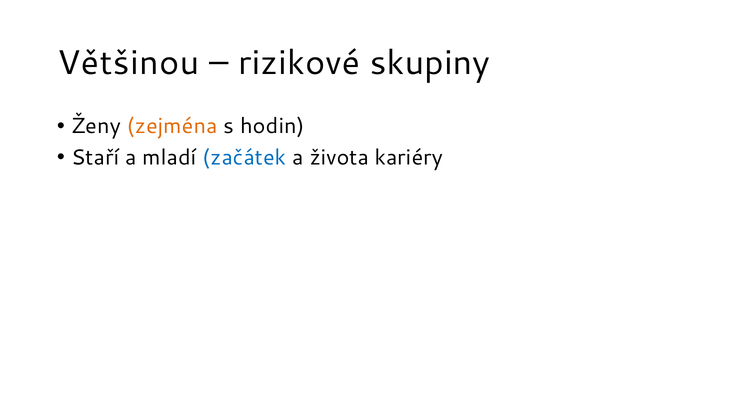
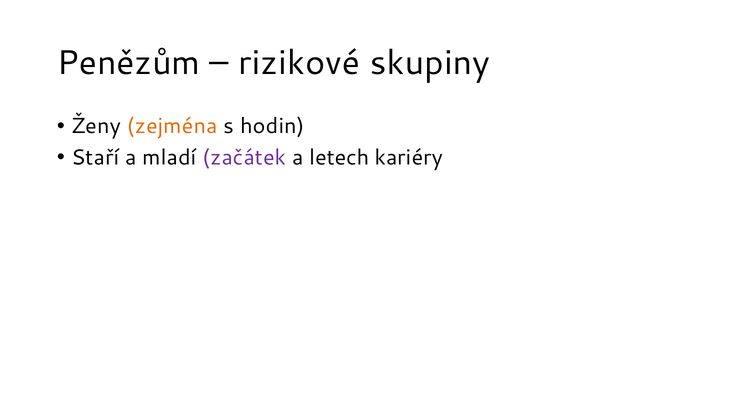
Většinou: Většinou -> Penězům (129, 63)
začátek colour: blue -> purple (244, 158)
života: života -> letech (339, 158)
